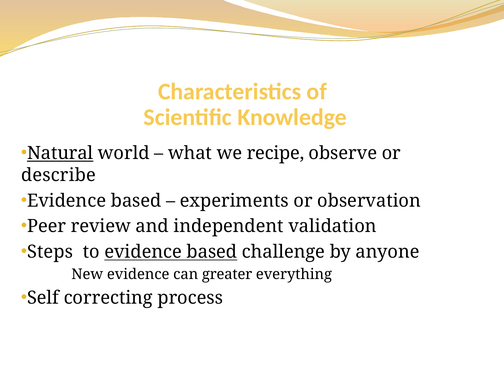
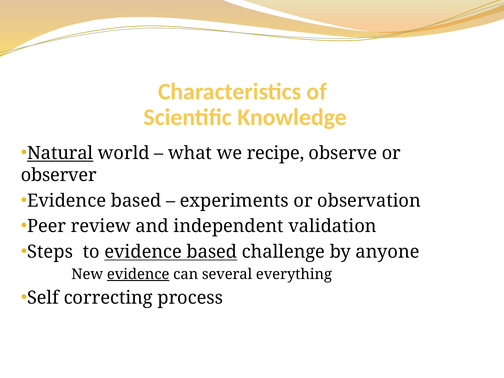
describe: describe -> observer (59, 175)
evidence underline: none -> present (138, 274)
greater: greater -> several (227, 274)
